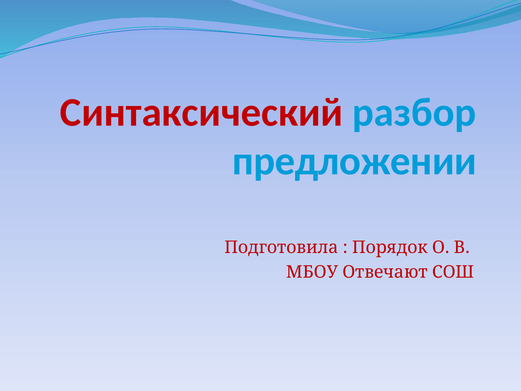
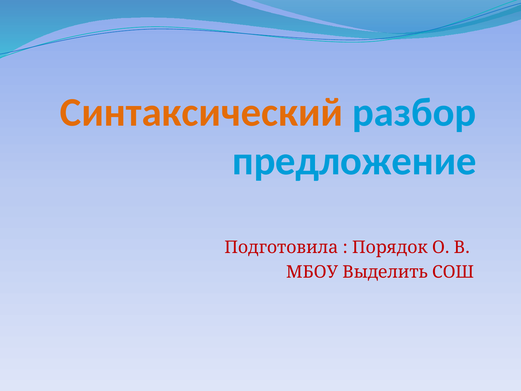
Синтаксический colour: red -> orange (202, 112)
предложении: предложении -> предложение (354, 161)
Отвечают: Отвечают -> Выделить (385, 272)
